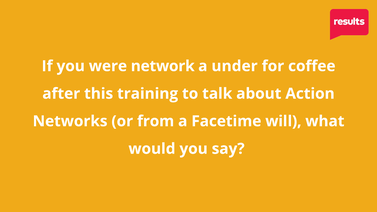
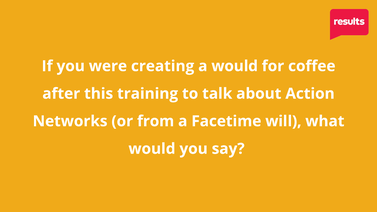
network: network -> creating (163, 66)
a under: under -> would (235, 66)
